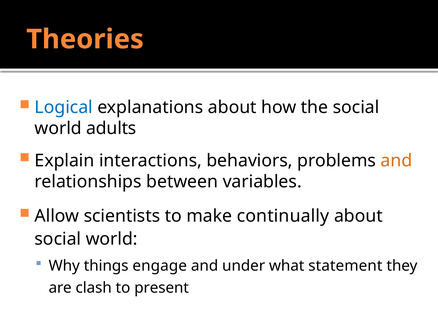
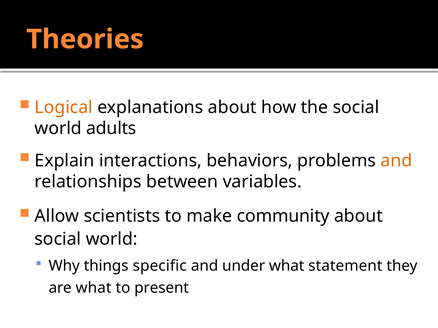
Logical colour: blue -> orange (64, 107)
continually: continually -> community (283, 216)
engage: engage -> specific (160, 266)
are clash: clash -> what (94, 288)
